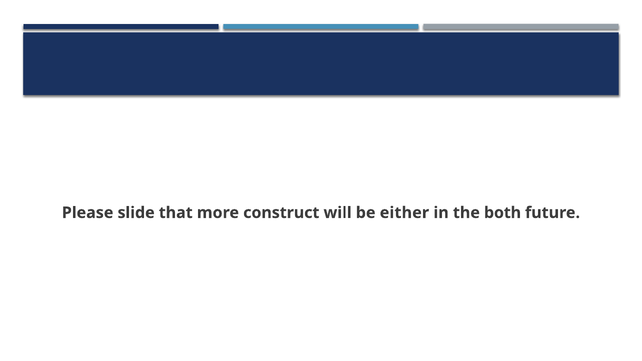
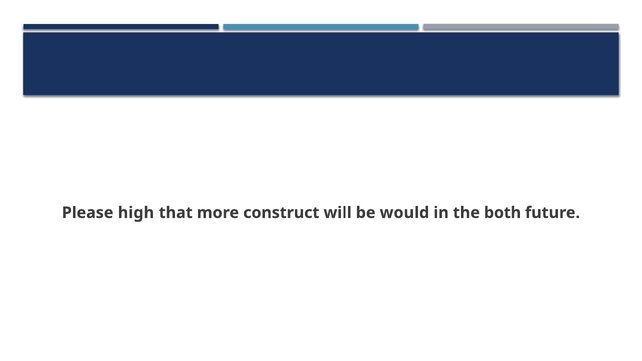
slide: slide -> high (136, 213)
either: either -> would (404, 213)
